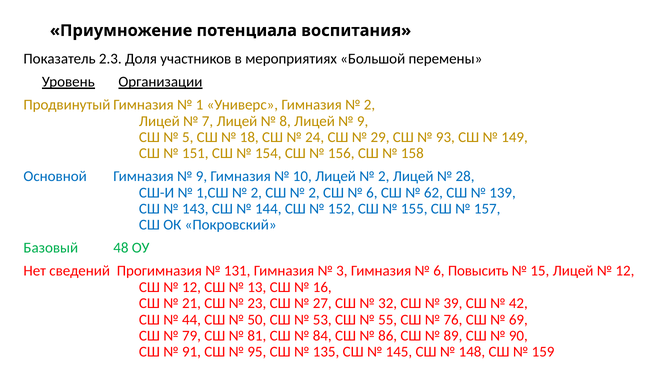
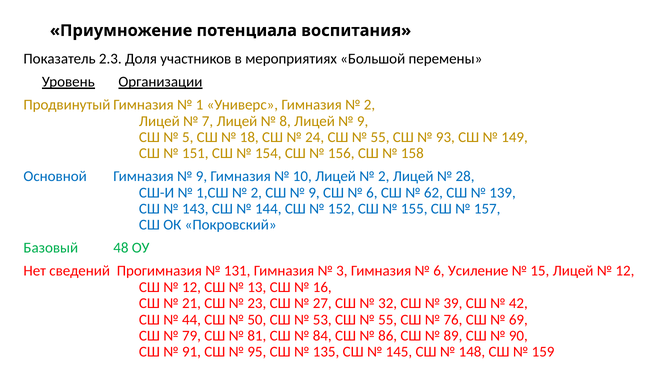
29: 29 -> 55 (380, 137)
2: 2 -> 9 (314, 193)
Повысить: Повысить -> Усиление (478, 271)
